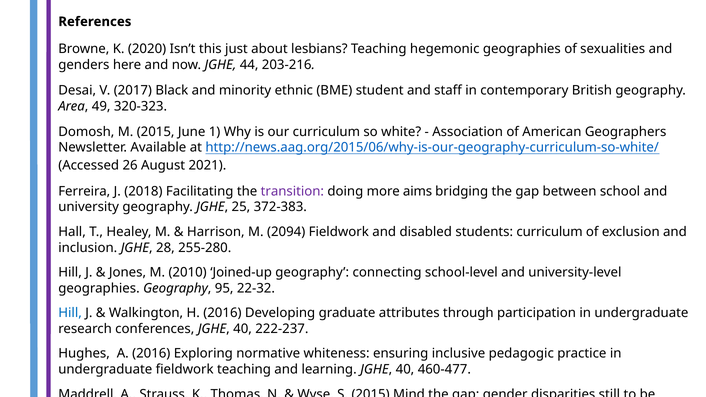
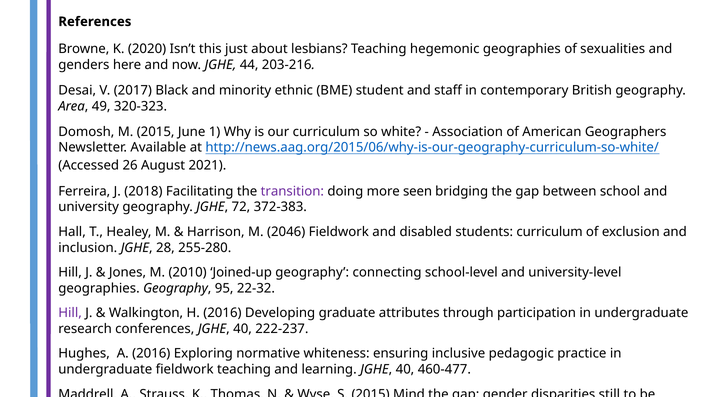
aims: aims -> seen (418, 191)
25: 25 -> 72 (241, 207)
2094: 2094 -> 2046 (286, 232)
Hill colour: blue -> purple (70, 313)
